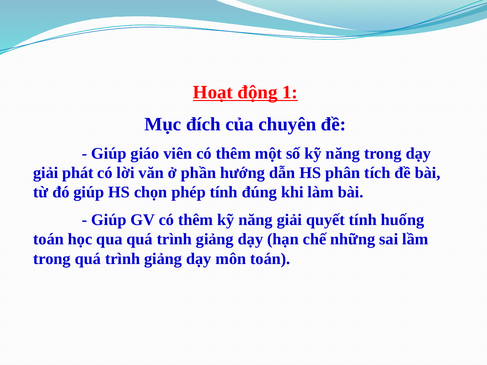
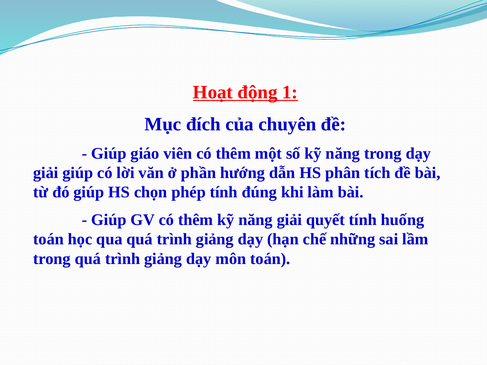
giải phát: phát -> giúp (78, 173)
